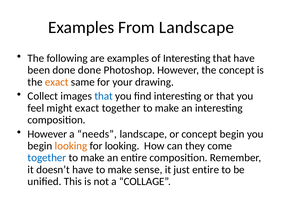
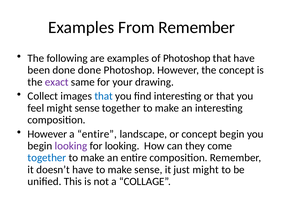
From Landscape: Landscape -> Remember (197, 27)
of Interesting: Interesting -> Photoshop (187, 58)
exact colour: orange -> purple (57, 82)
might exact: exact -> sense (87, 108)
a needs: needs -> entire (97, 134)
looking colour: orange -> purple (71, 146)
just entire: entire -> might (206, 170)
